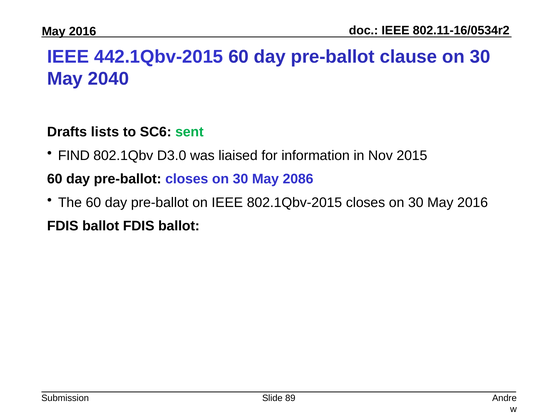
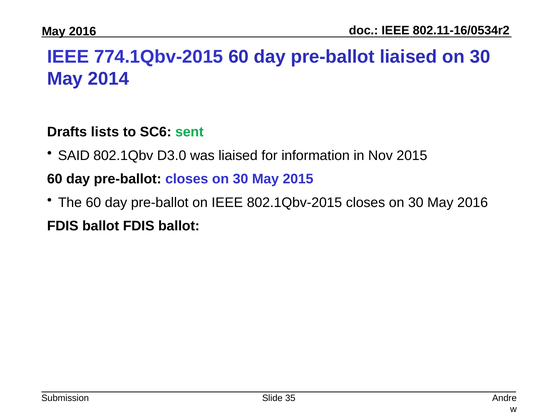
442.1Qbv-2015: 442.1Qbv-2015 -> 774.1Qbv-2015 (159, 57)
pre-ballot clause: clause -> liaised (408, 57)
2040: 2040 -> 2014 (108, 79)
FIND: FIND -> SAID (74, 155)
May 2086: 2086 -> 2015 (298, 179)
89: 89 -> 35 (290, 398)
